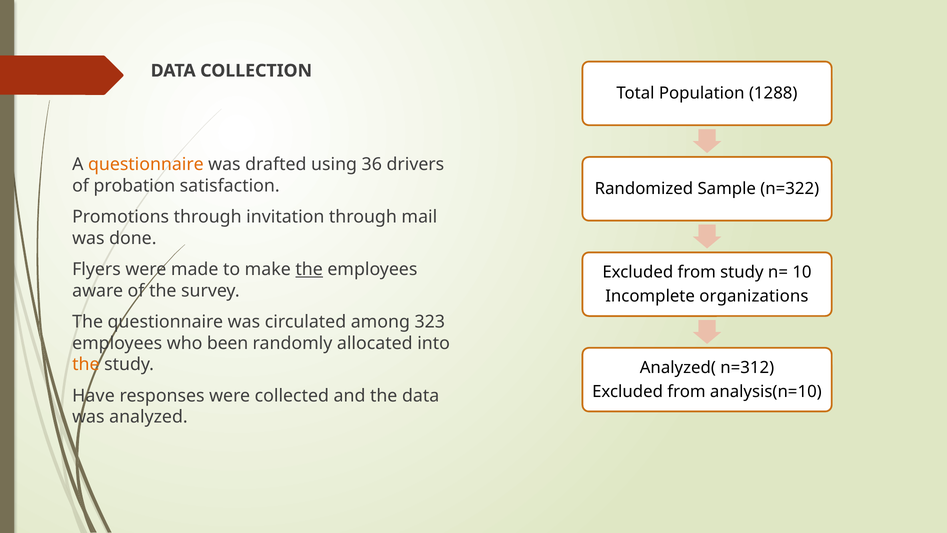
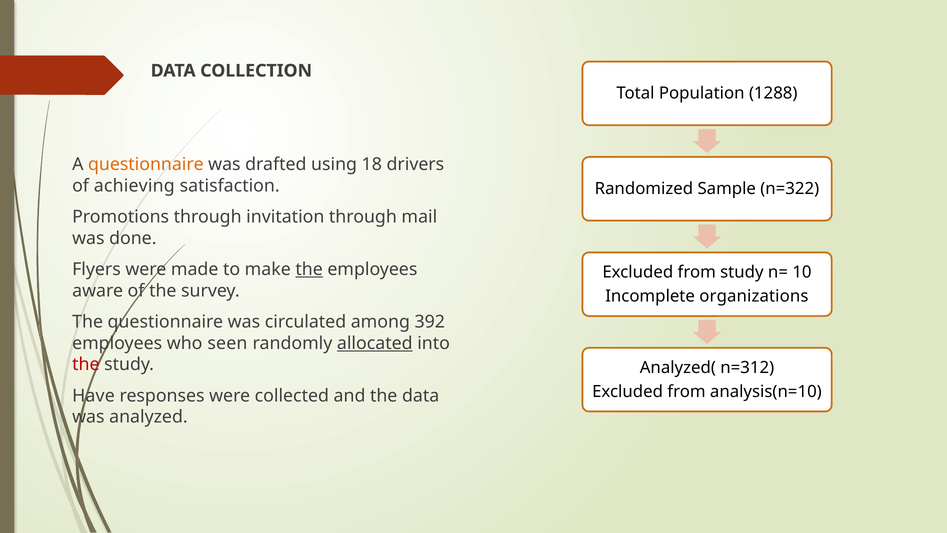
36: 36 -> 18 (372, 164)
probation: probation -> achieving (134, 186)
323: 323 -> 392 (430, 322)
been: been -> seen (227, 343)
allocated underline: none -> present (375, 343)
the colour: orange -> red (86, 364)
